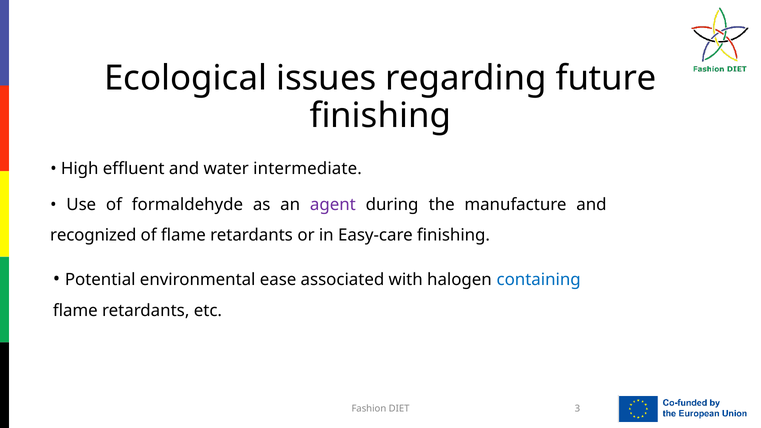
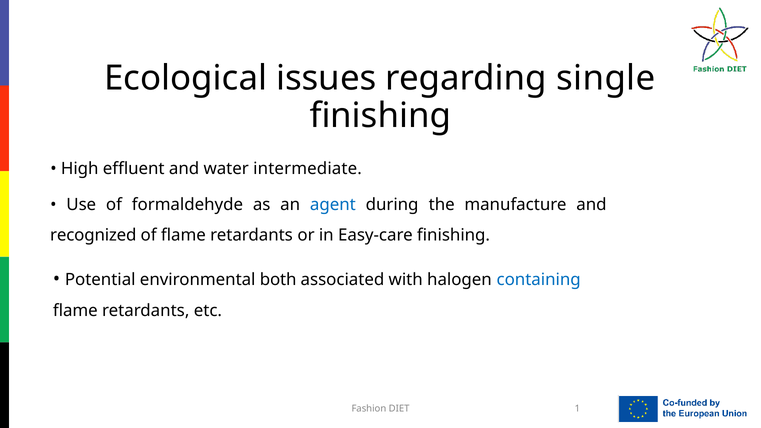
future: future -> single (606, 78)
agent colour: purple -> blue (333, 205)
ease: ease -> both (278, 280)
3: 3 -> 1 (577, 409)
